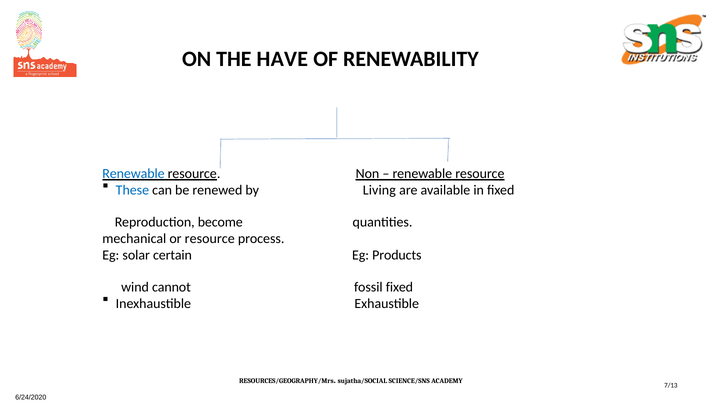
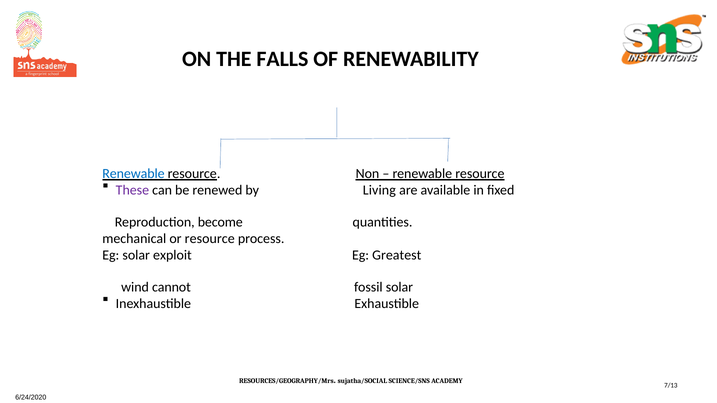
HAVE: HAVE -> FALLS (282, 59)
These colour: blue -> purple (132, 190)
certain: certain -> exploit (172, 255)
Products: Products -> Greatest (397, 255)
fossil fixed: fixed -> solar (399, 287)
